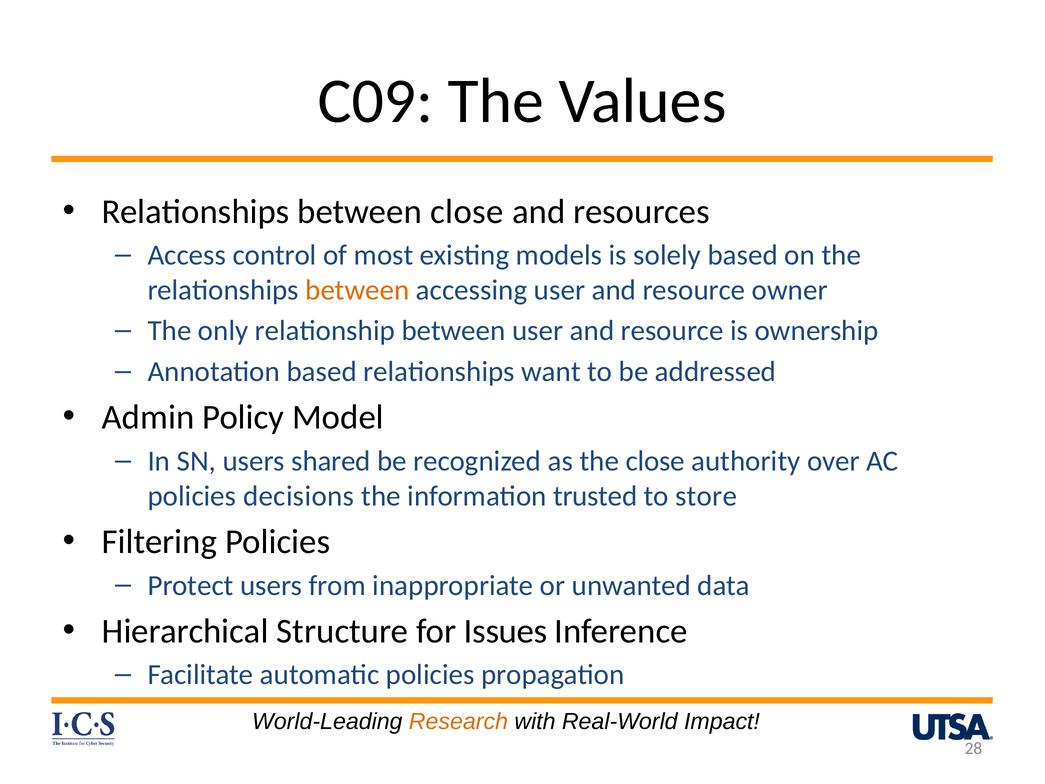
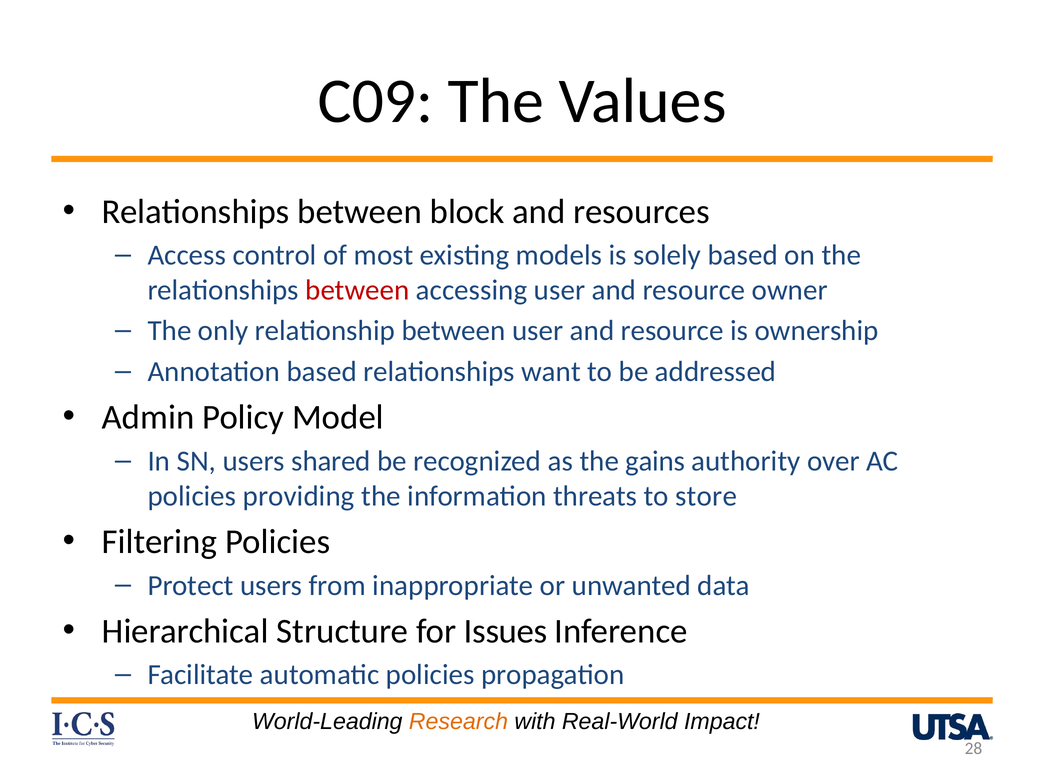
between close: close -> block (467, 211)
between colour: orange -> red (357, 290)
the close: close -> gains (655, 461)
decisions: decisions -> providing (299, 496)
trusted: trusted -> threats (595, 496)
